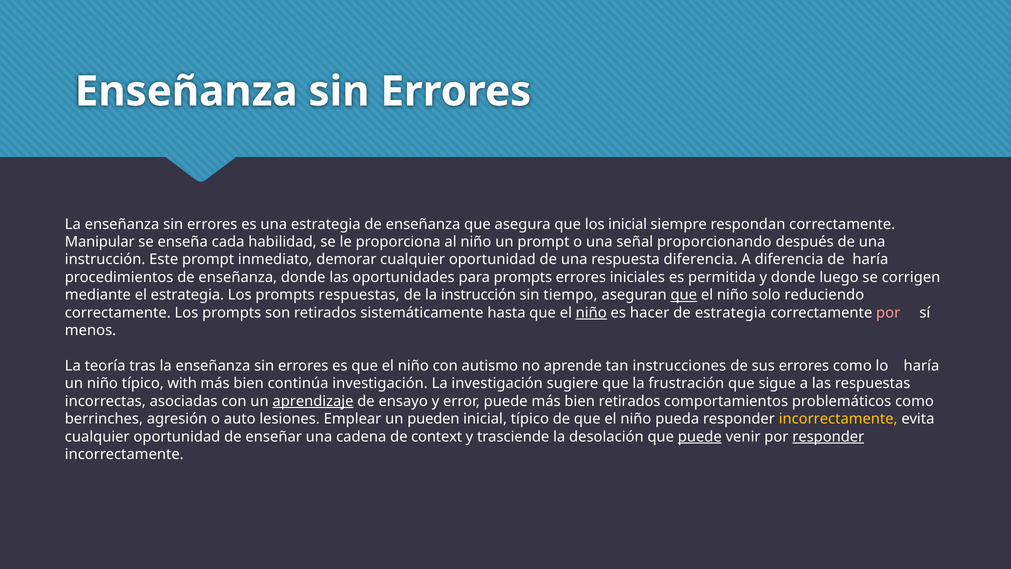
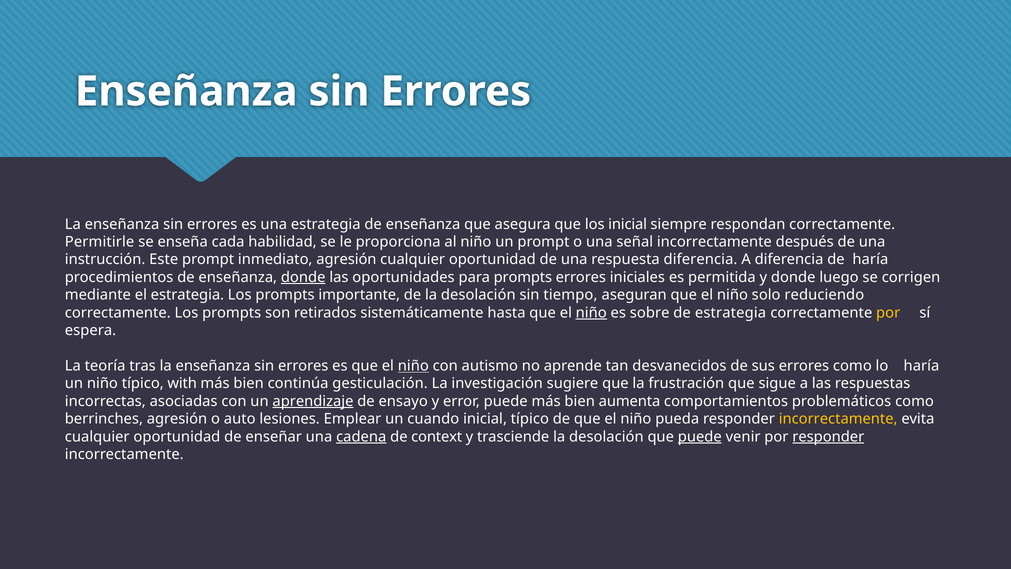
Manipular: Manipular -> Permitirle (100, 242)
señal proporcionando: proporcionando -> incorrectamente (714, 242)
inmediato demorar: demorar -> agresión (346, 259)
donde underline: none -> present (303, 277)
prompts respuestas: respuestas -> importante (359, 295)
de la instrucción: instrucción -> desolación (478, 295)
que underline: present -> none (684, 295)
hacer: hacer -> sobre (650, 313)
por colour: pink -> yellow (888, 313)
menos: menos -> espera (91, 330)
niño underline: none -> present (413, 366)
instrucciones: instrucciones -> desvanecidos (679, 366)
continúa investigación: investigación -> gesticulación (380, 383)
bien retirados: retirados -> aumenta (630, 401)
pueden: pueden -> cuando (433, 419)
cadena underline: none -> present (361, 436)
